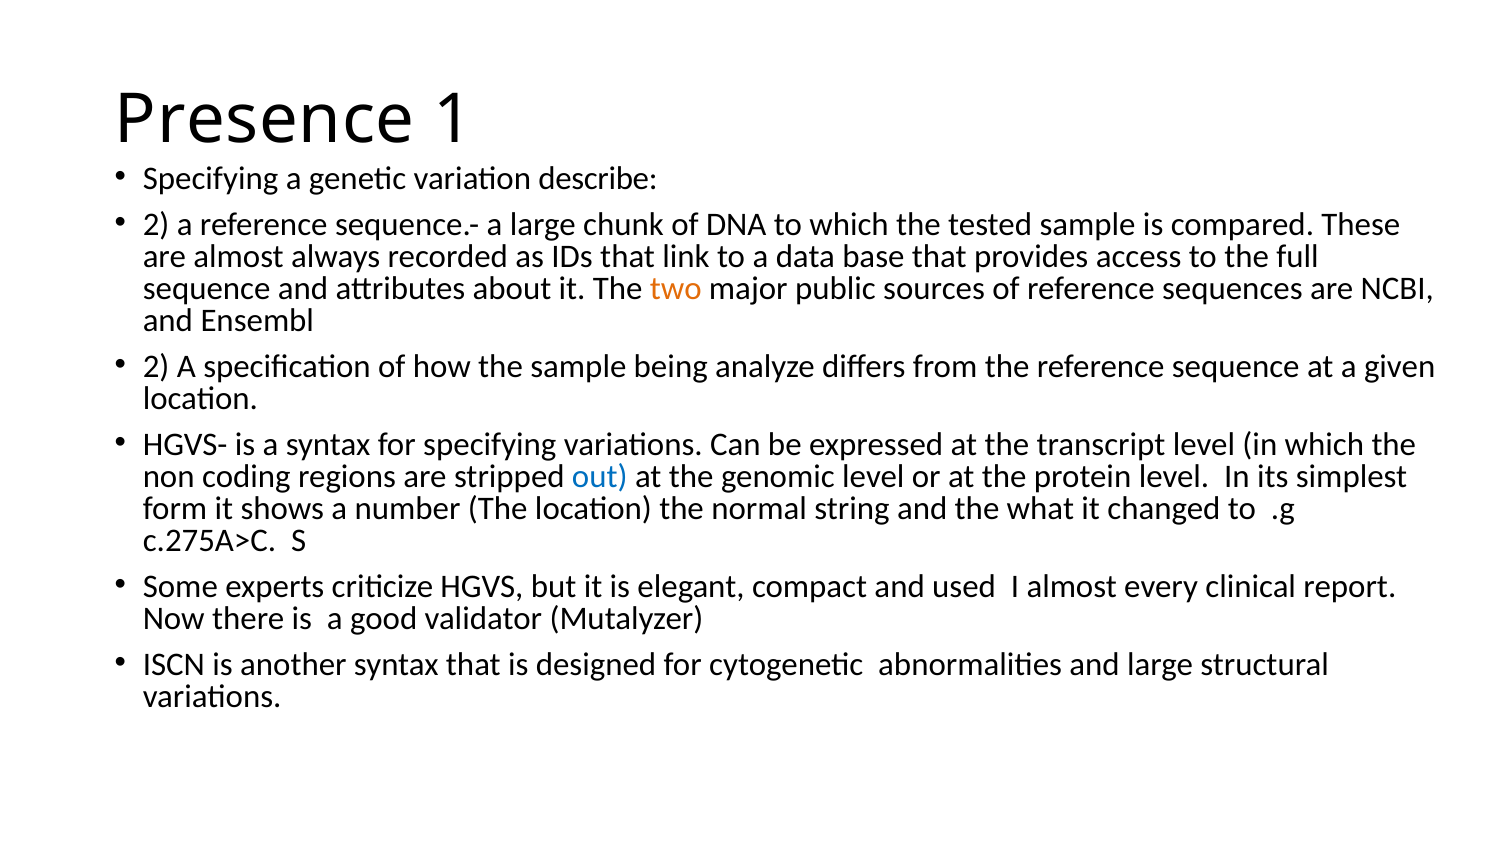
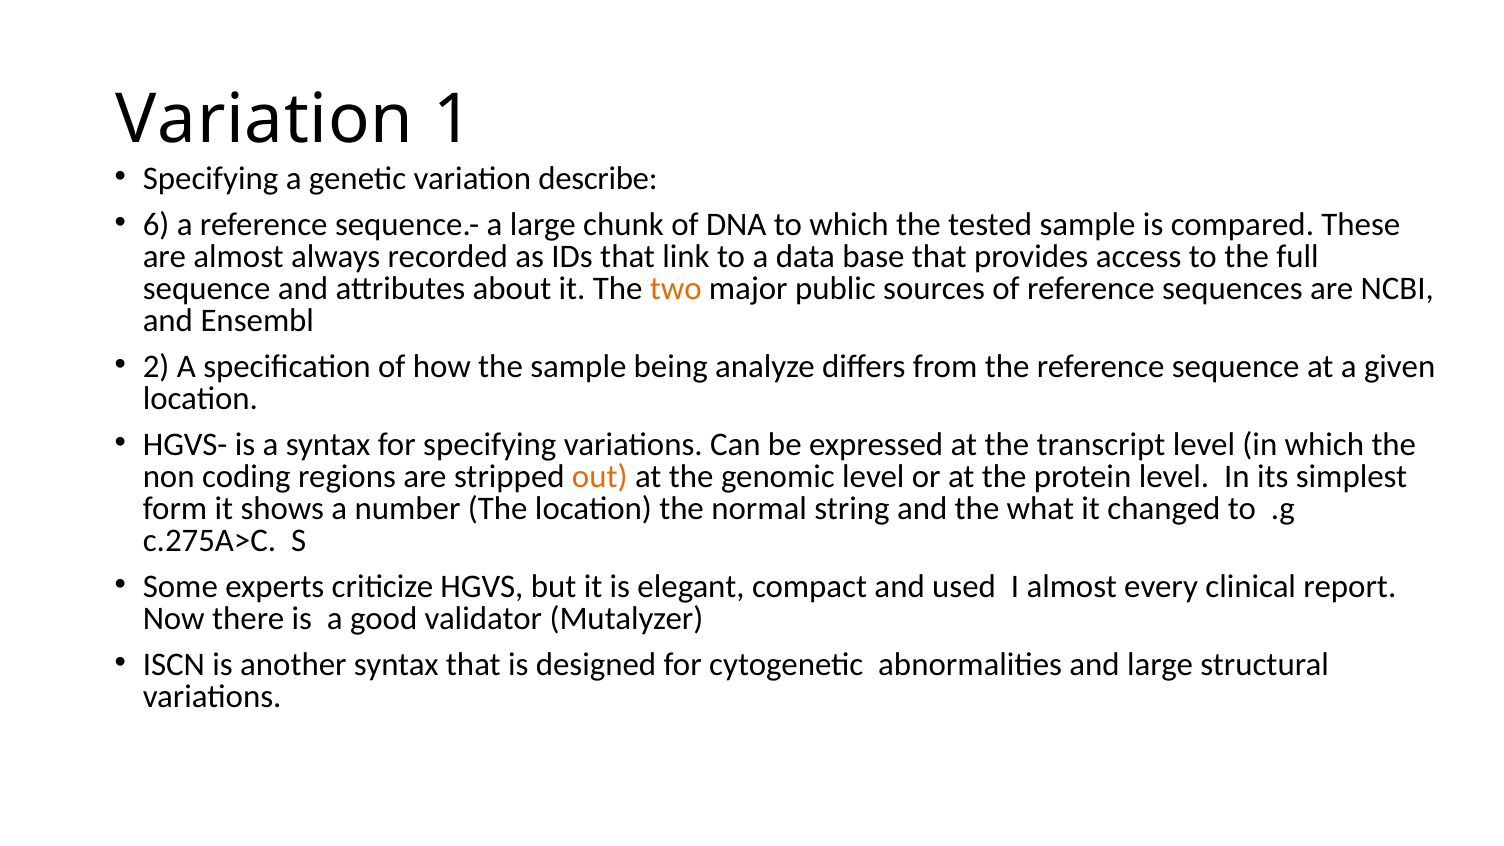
Presence: Presence -> Variation (265, 120)
2: 2 -> 6 (156, 224)
out colour: blue -> orange (600, 476)
